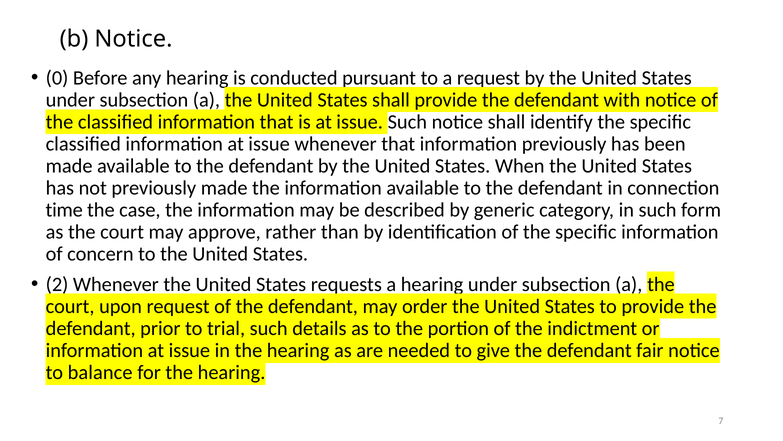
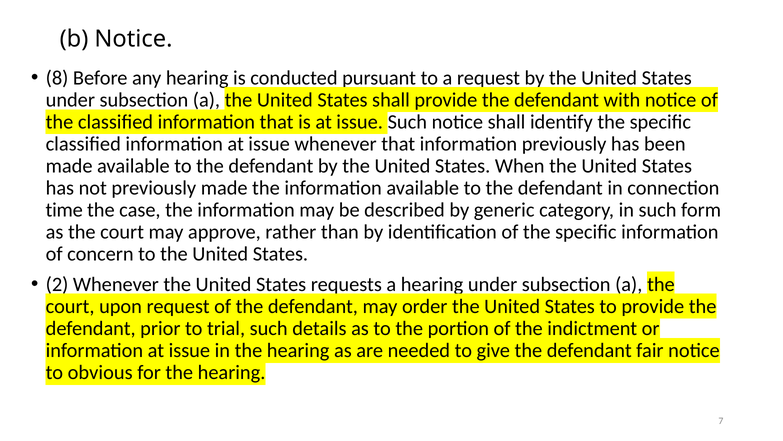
0: 0 -> 8 (57, 78)
balance: balance -> obvious (100, 372)
